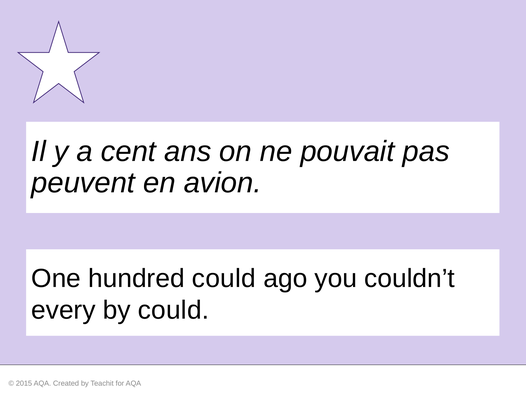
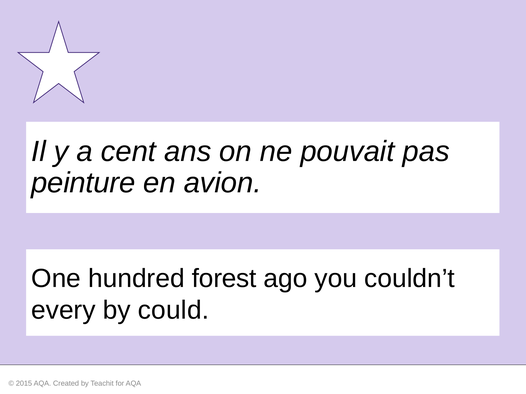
peuvent: peuvent -> peinture (83, 183)
hundred could: could -> forest (224, 279)
